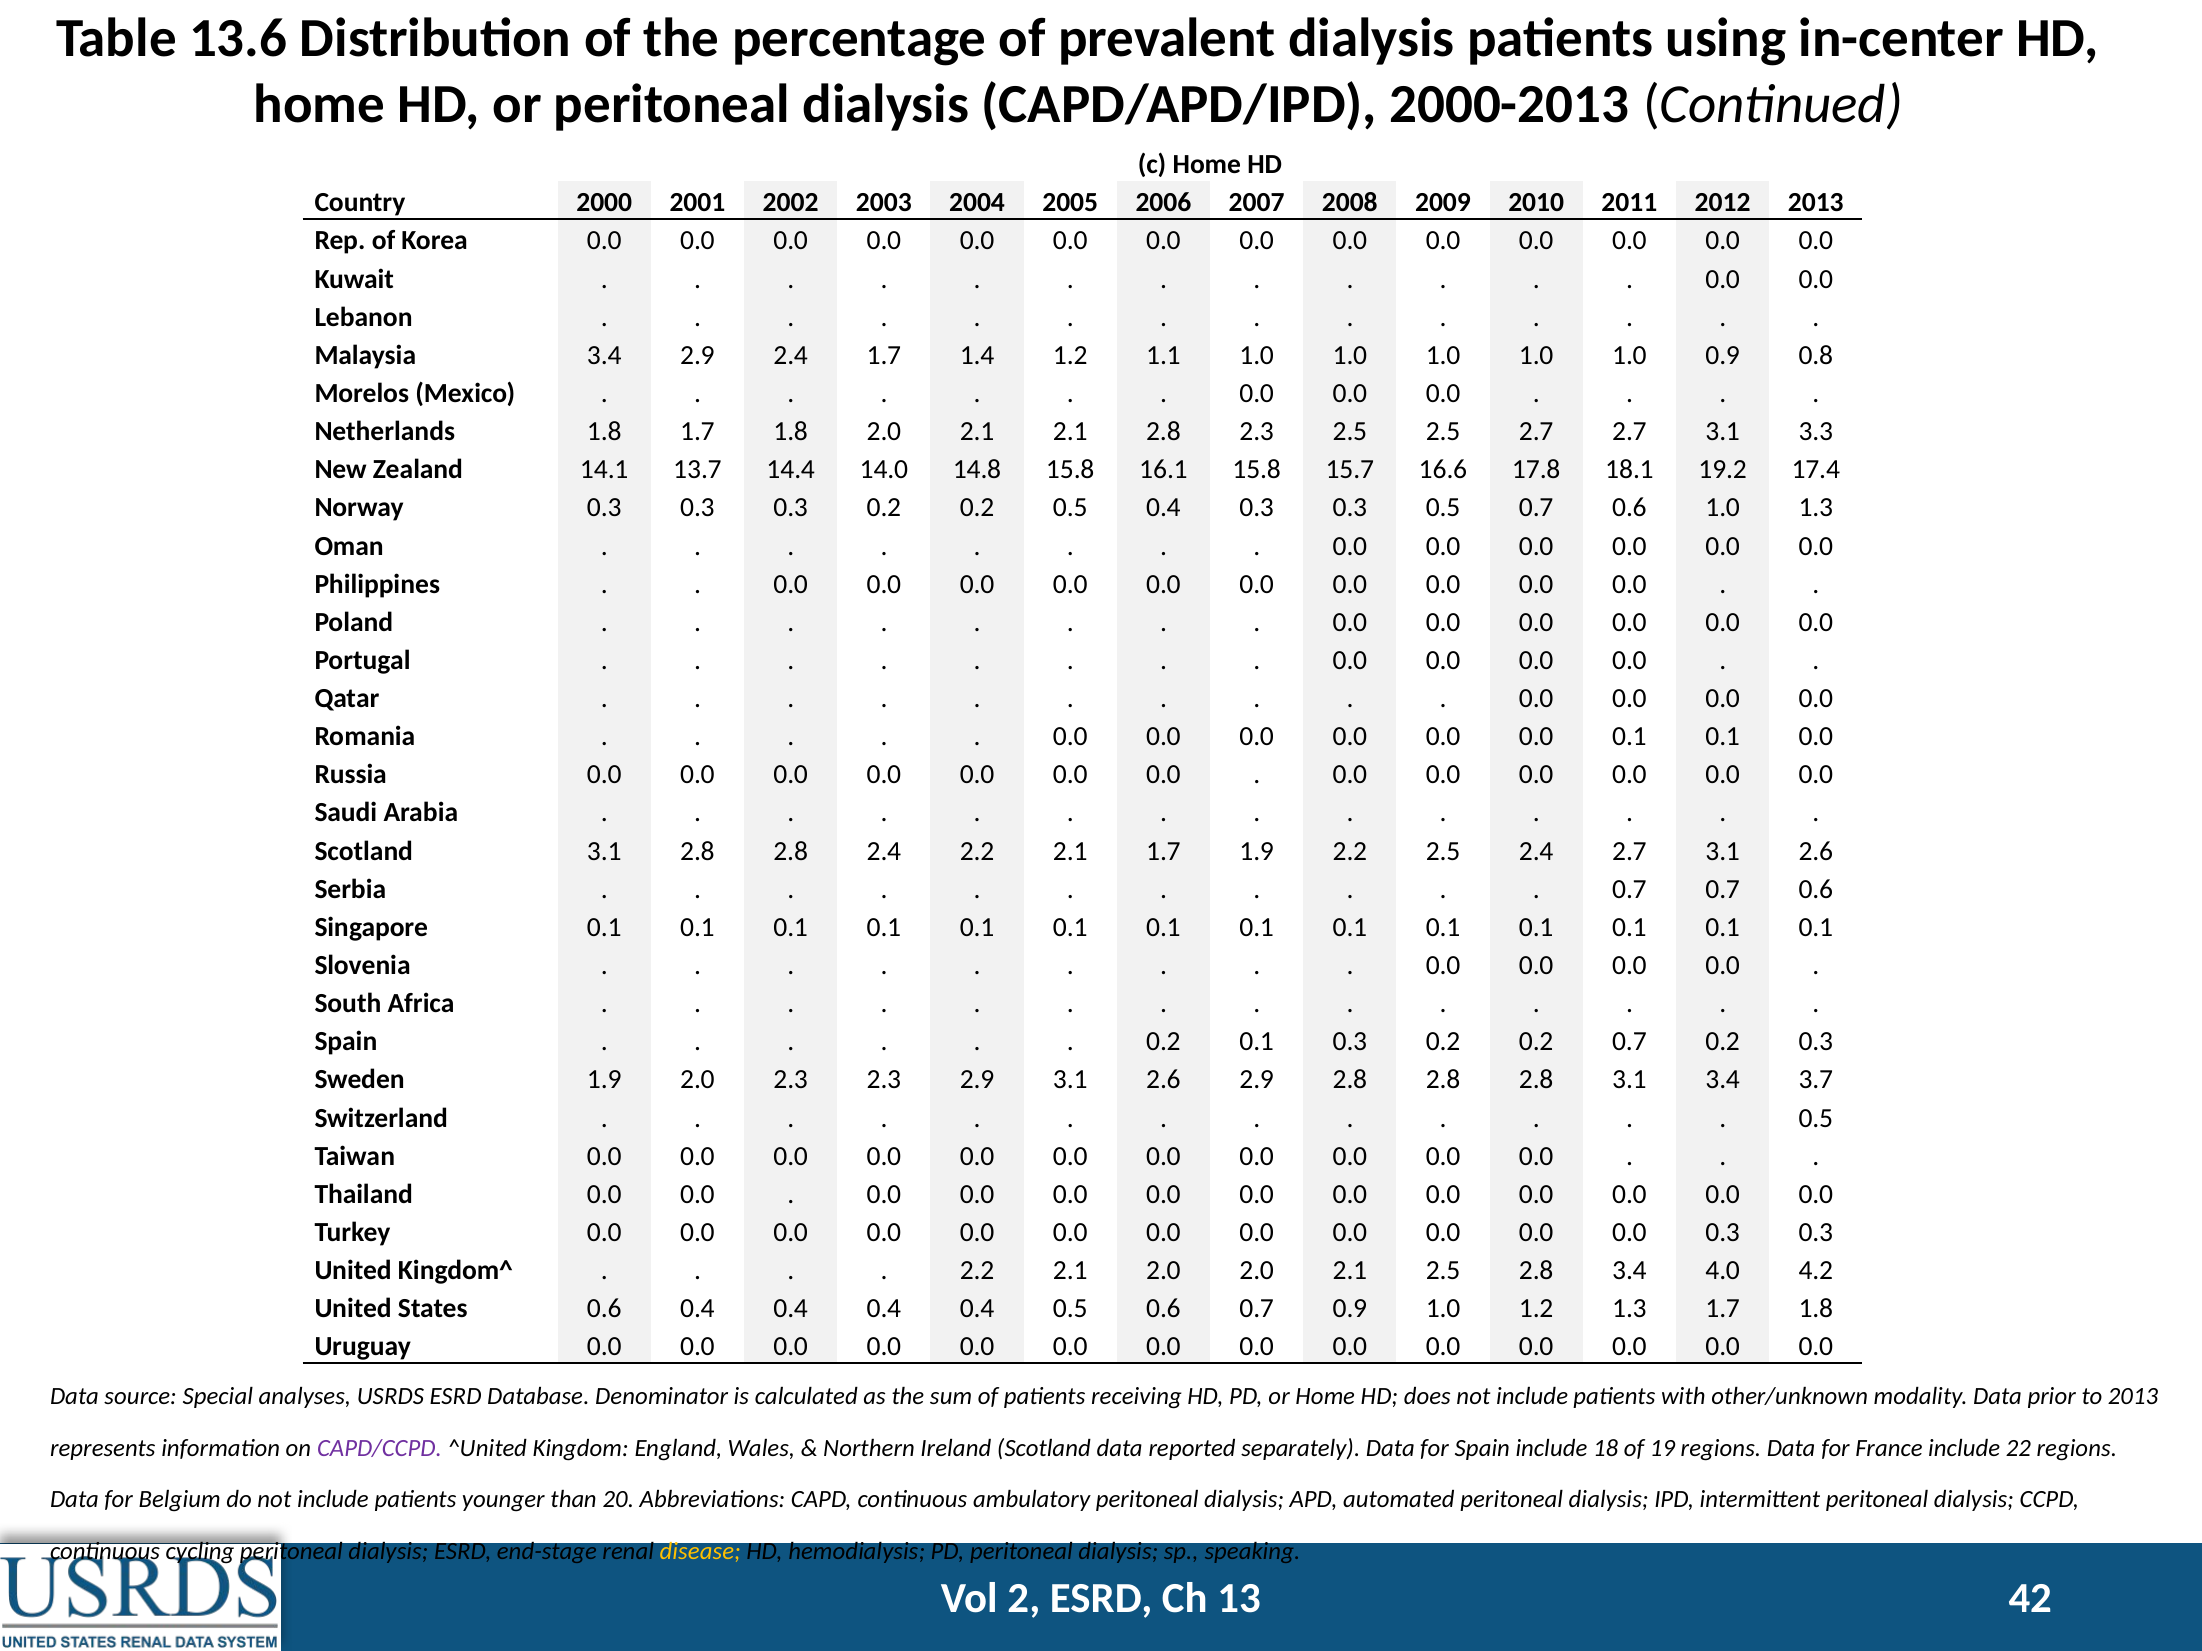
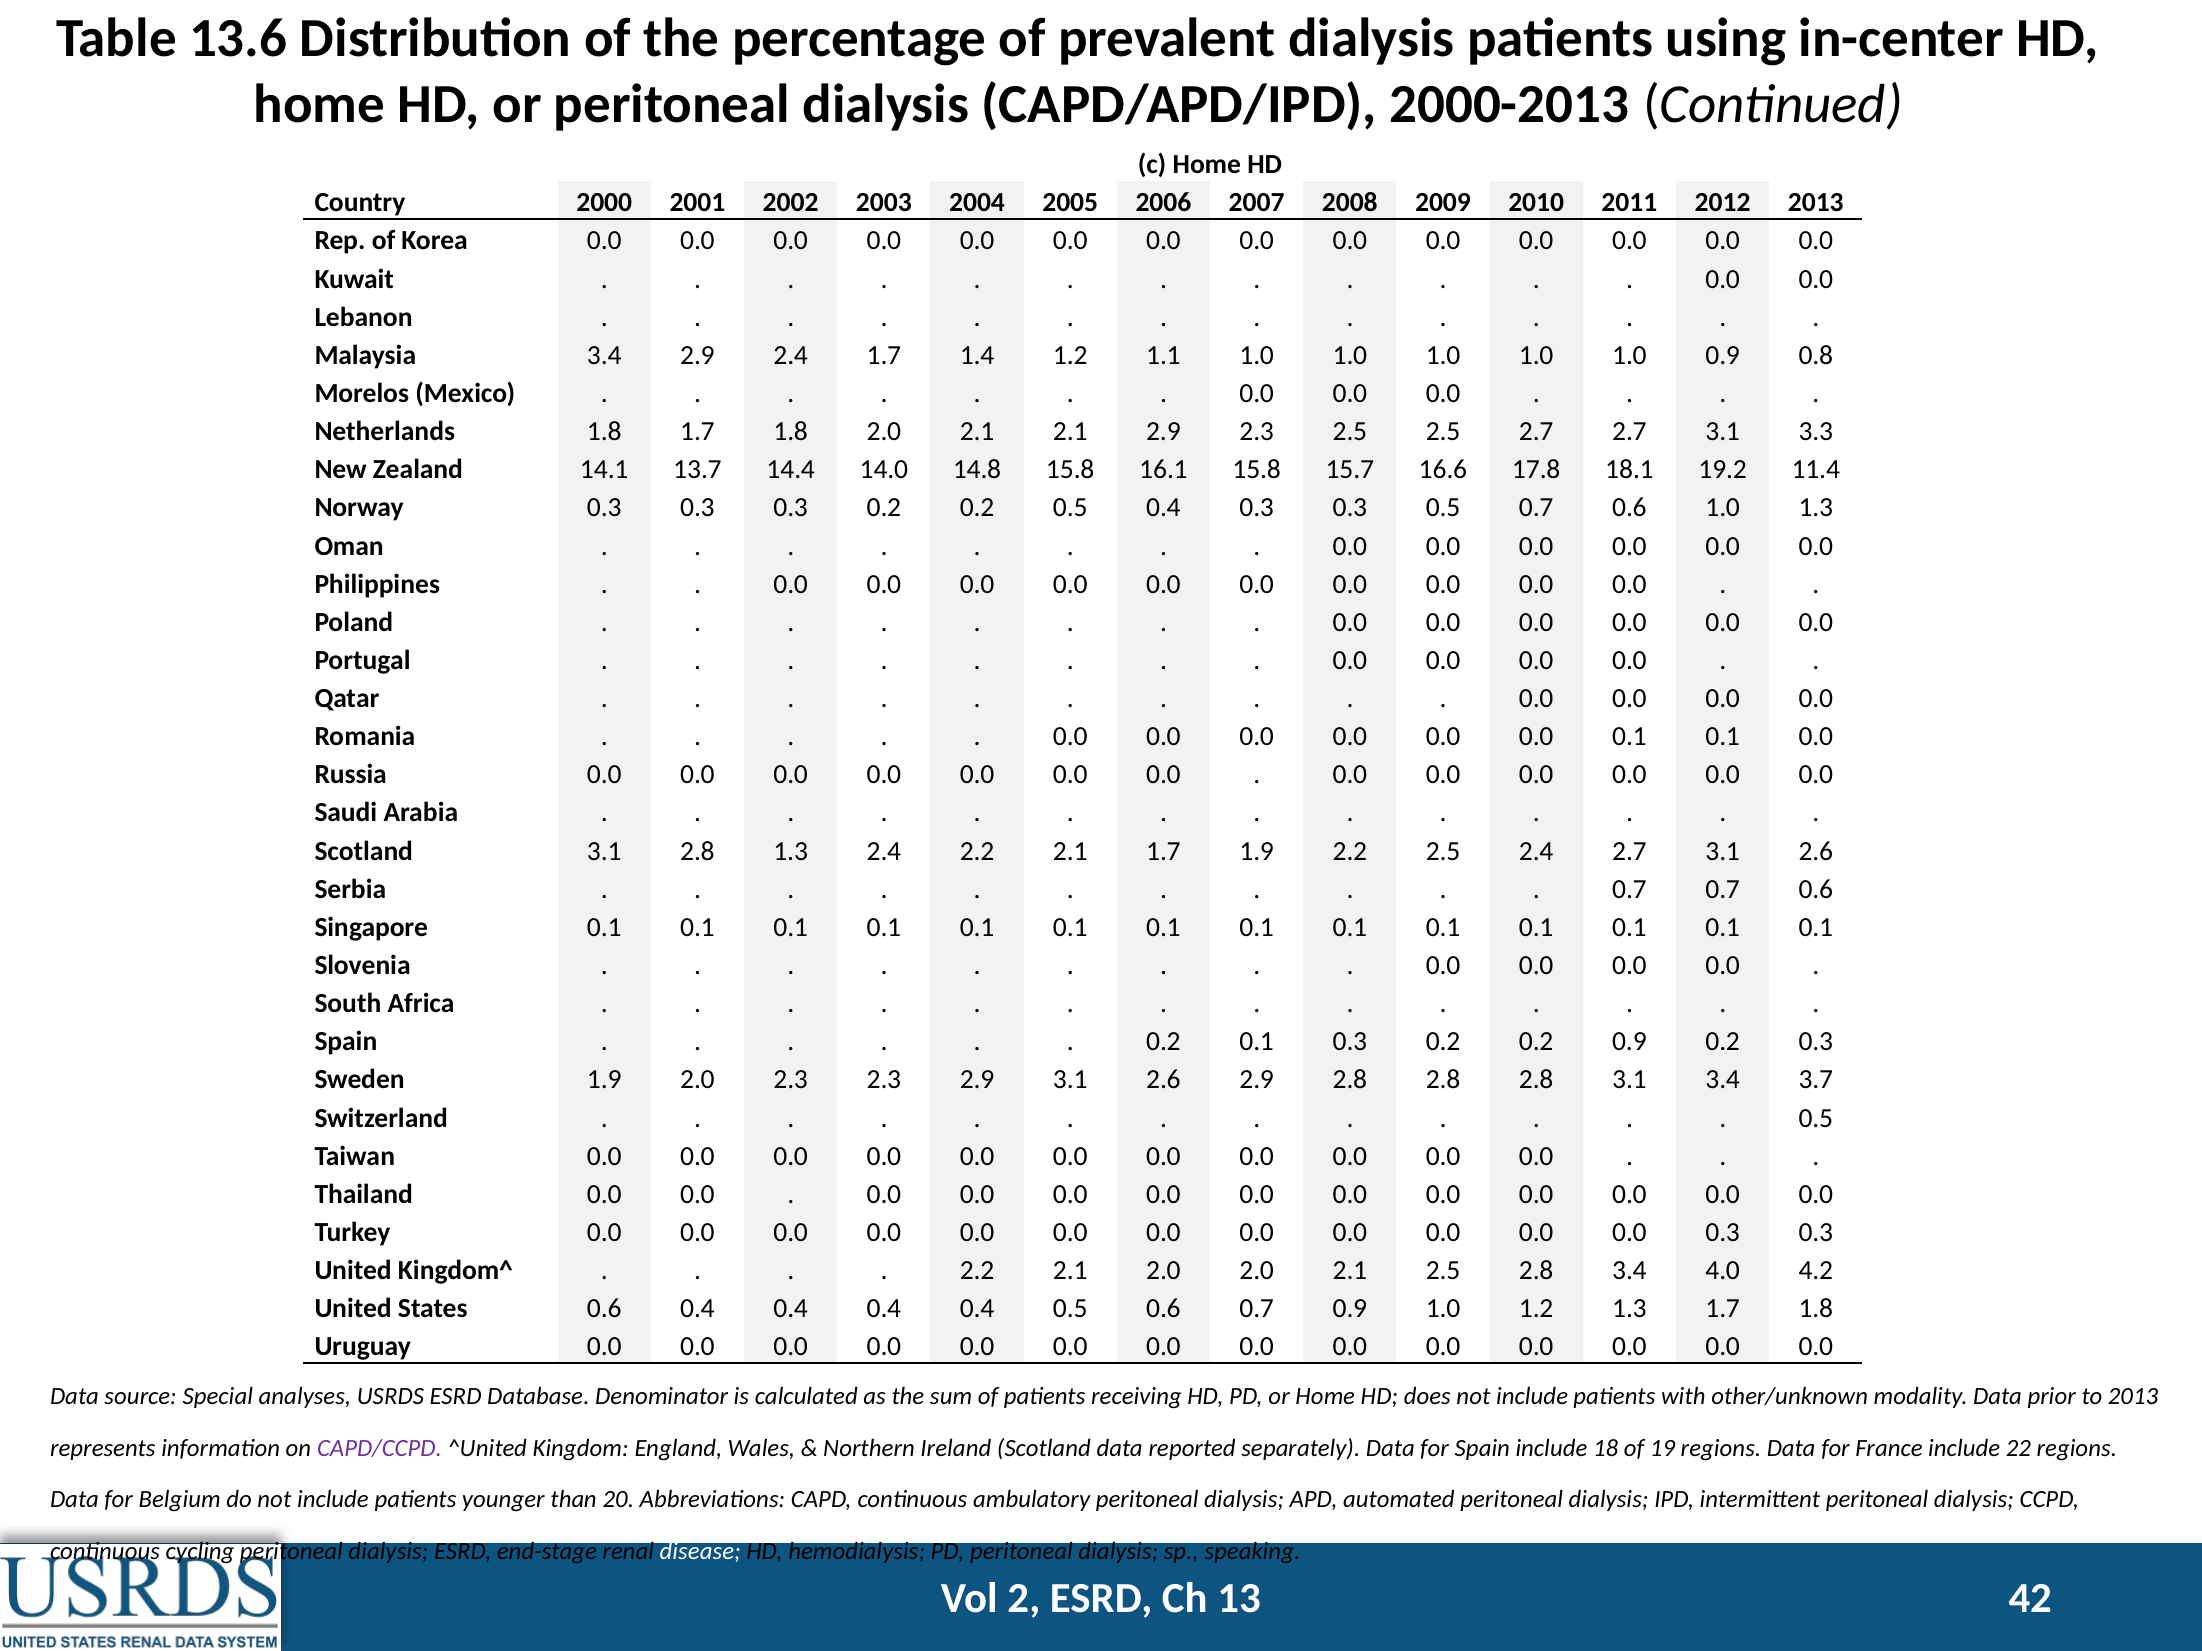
2.1 2.8: 2.8 -> 2.9 (1163, 432)
17.4: 17.4 -> 11.4 (1816, 470)
3.1 2.8 2.8: 2.8 -> 1.3 (791, 851)
0.2 0.7: 0.7 -> 0.9 (1629, 1042)
disease colour: yellow -> white (700, 1551)
